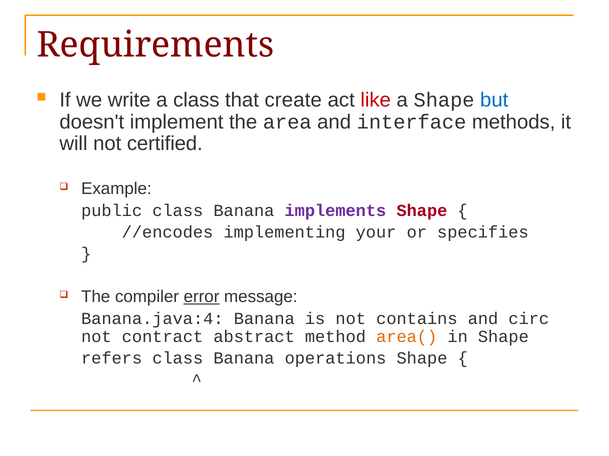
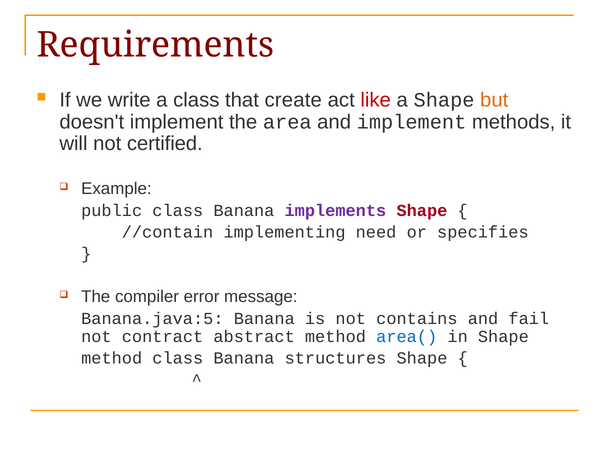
but colour: blue -> orange (494, 100)
and interface: interface -> implement (412, 122)
//encodes: //encodes -> //contain (168, 232)
your: your -> need (376, 232)
error underline: present -> none (202, 297)
Banana.java:4: Banana.java:4 -> Banana.java:5 (152, 319)
circ: circ -> fail (529, 319)
area( colour: orange -> blue (407, 337)
refers: refers -> method (112, 359)
operations: operations -> structures (335, 359)
